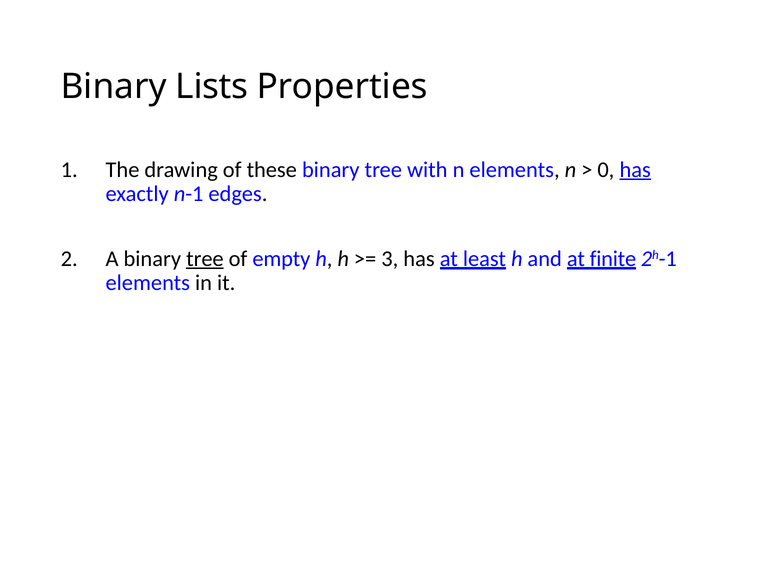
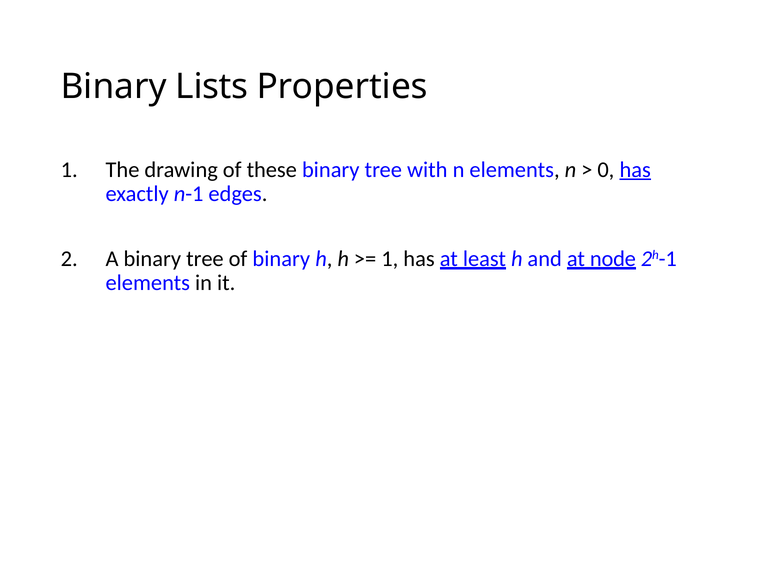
tree underline: present -> none (205, 258)
of empty: empty -> binary (281, 258)
3: 3 -> 1 (390, 258)
finite: finite -> node (613, 258)
